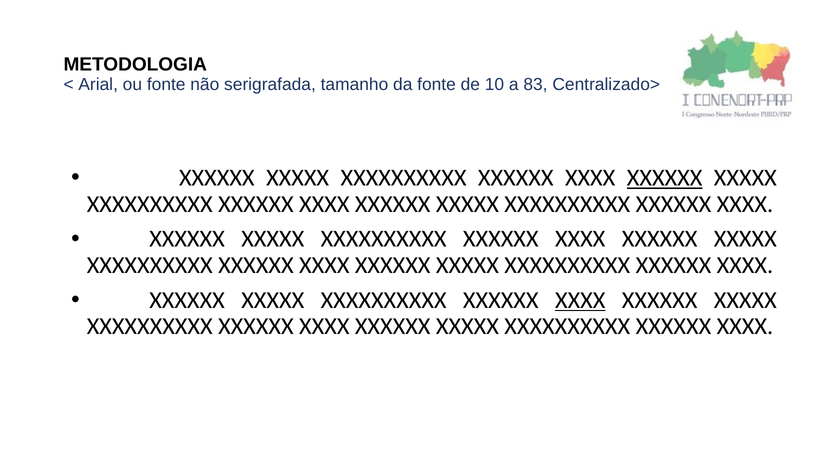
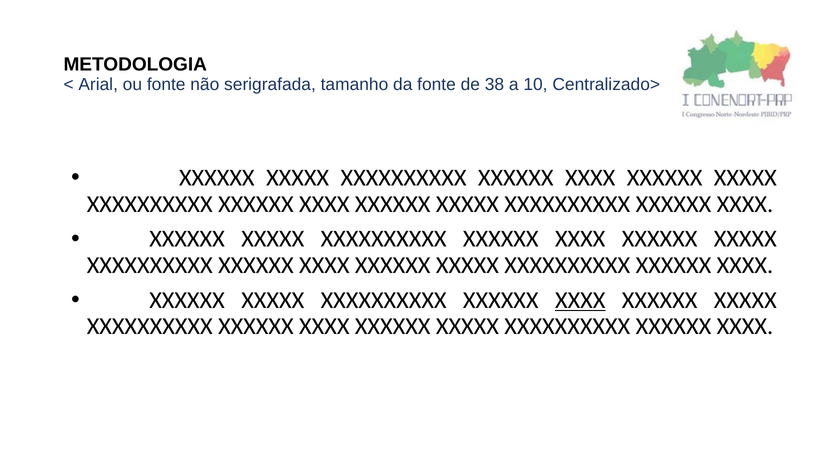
10: 10 -> 38 (494, 84)
83: 83 -> 10 (536, 84)
XXXXXX underline: present -> none (665, 178)
